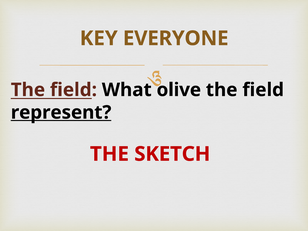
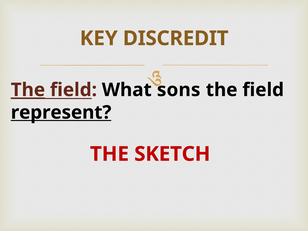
EVERYONE: EVERYONE -> DISCREDIT (176, 38)
The underline: none -> present (28, 90)
olive: olive -> sons (179, 90)
